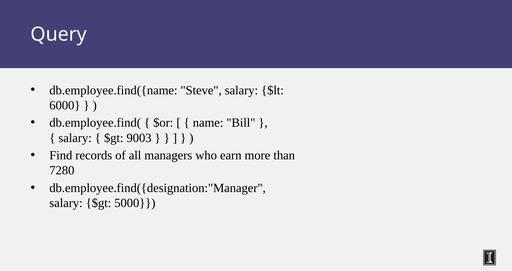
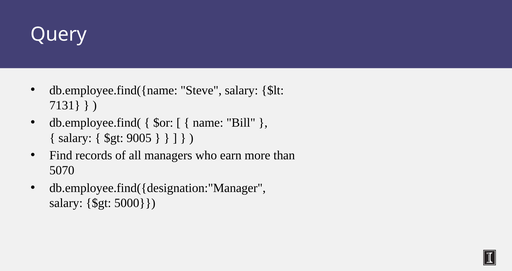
6000: 6000 -> 7131 (65, 105)
9003: 9003 -> 9005 (139, 138)
7280: 7280 -> 5070 (62, 170)
